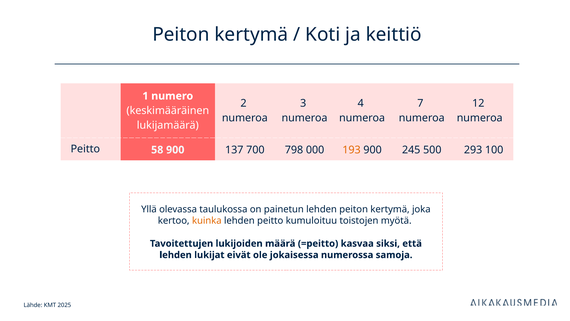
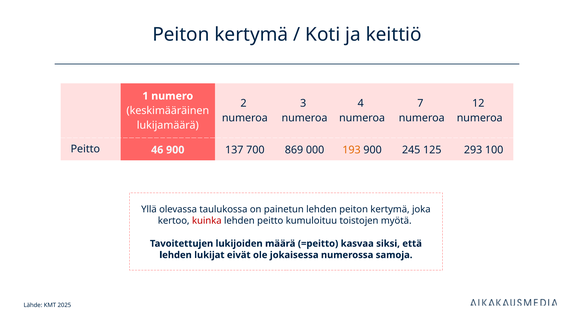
58: 58 -> 46 (157, 150)
798: 798 -> 869 (294, 150)
500: 500 -> 125 (432, 150)
kuinka colour: orange -> red (207, 220)
